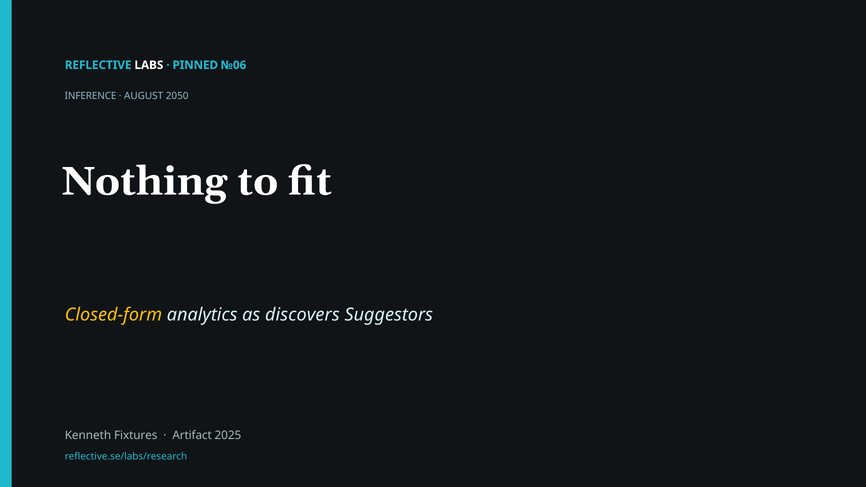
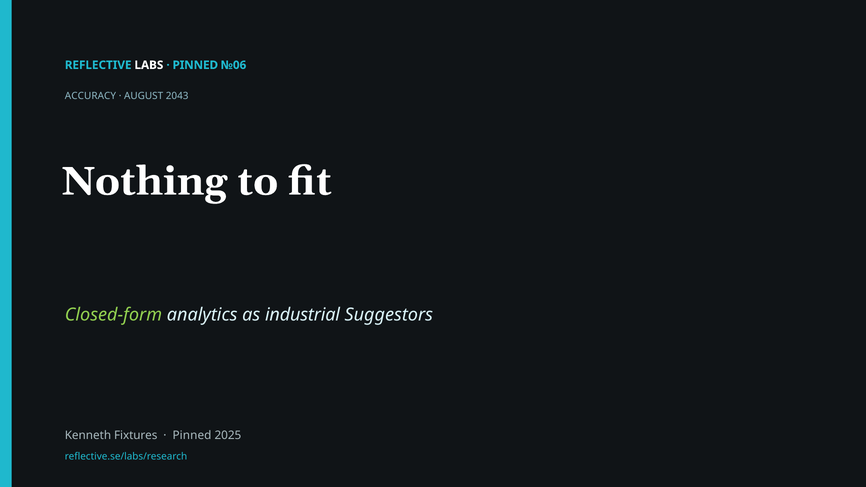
INFERENCE: INFERENCE -> ACCURACY (90, 96)
2050: 2050 -> 2043 (177, 96)
Closed-form colour: yellow -> light green (113, 315)
discovers: discovers -> industrial (303, 315)
Artifact: Artifact -> Pinned (192, 435)
